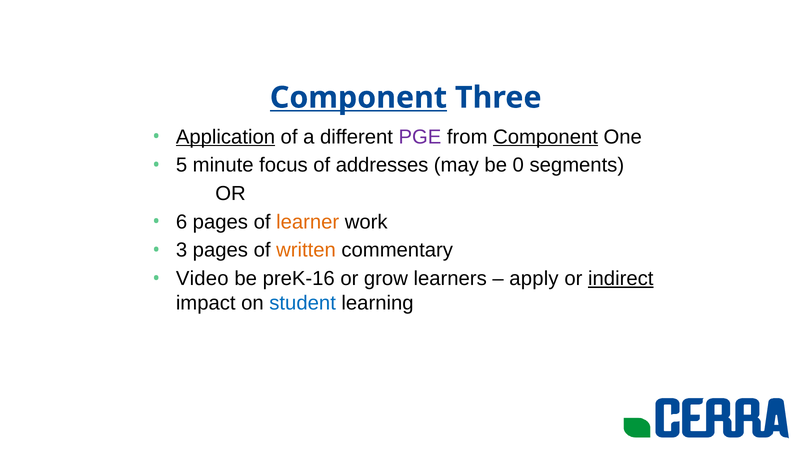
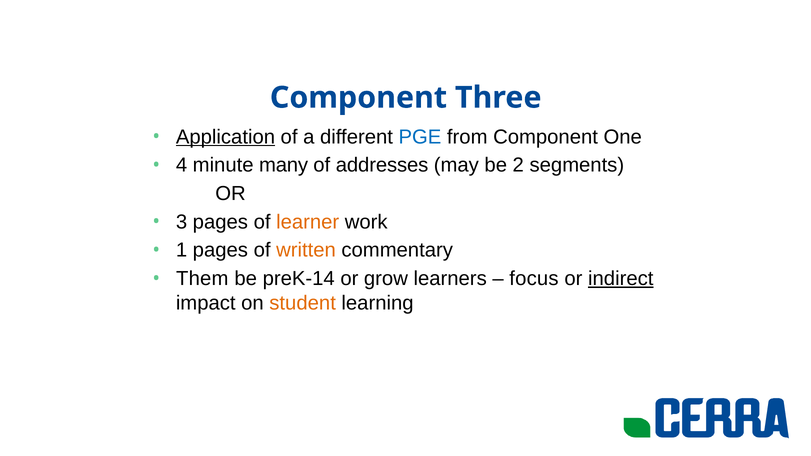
Component underline: present -> none (358, 98)
PGE colour: purple -> blue (420, 137)
Component underline: present -> none (546, 137)
5: 5 -> 4 (182, 165)
focus: focus -> many (284, 165)
0: 0 -> 2 (518, 165)
6: 6 -> 3 (182, 222)
3: 3 -> 1 (182, 250)
Video: Video -> Them (202, 279)
preK-16: preK-16 -> preK-14 (299, 279)
apply: apply -> focus (534, 279)
student colour: blue -> orange (303, 303)
